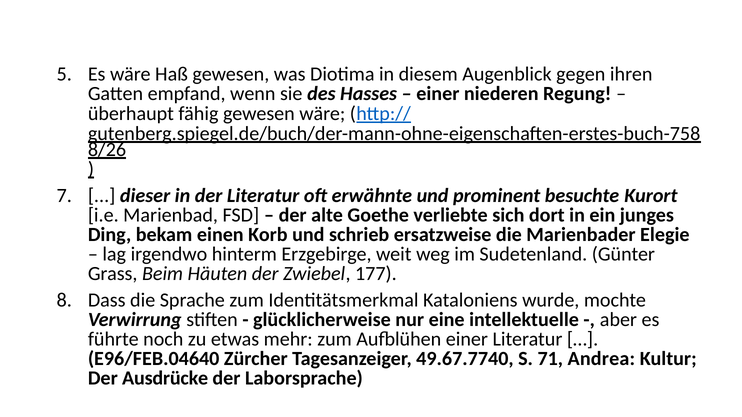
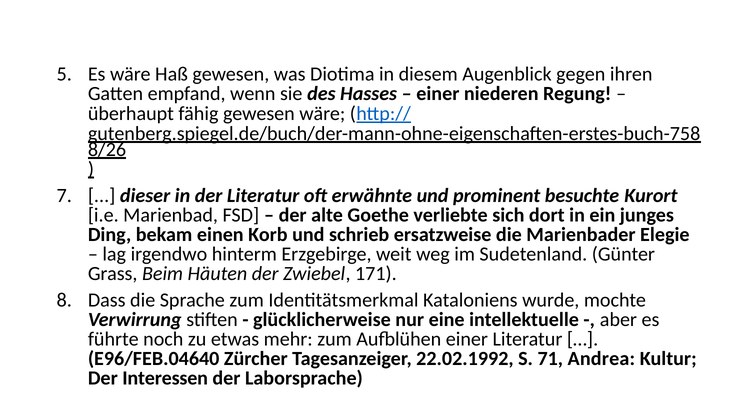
177: 177 -> 171 (376, 274)
49.67.7740: 49.67.7740 -> 22.02.1992 (465, 359)
Ausdrücke: Ausdrücke -> Interessen (165, 378)
